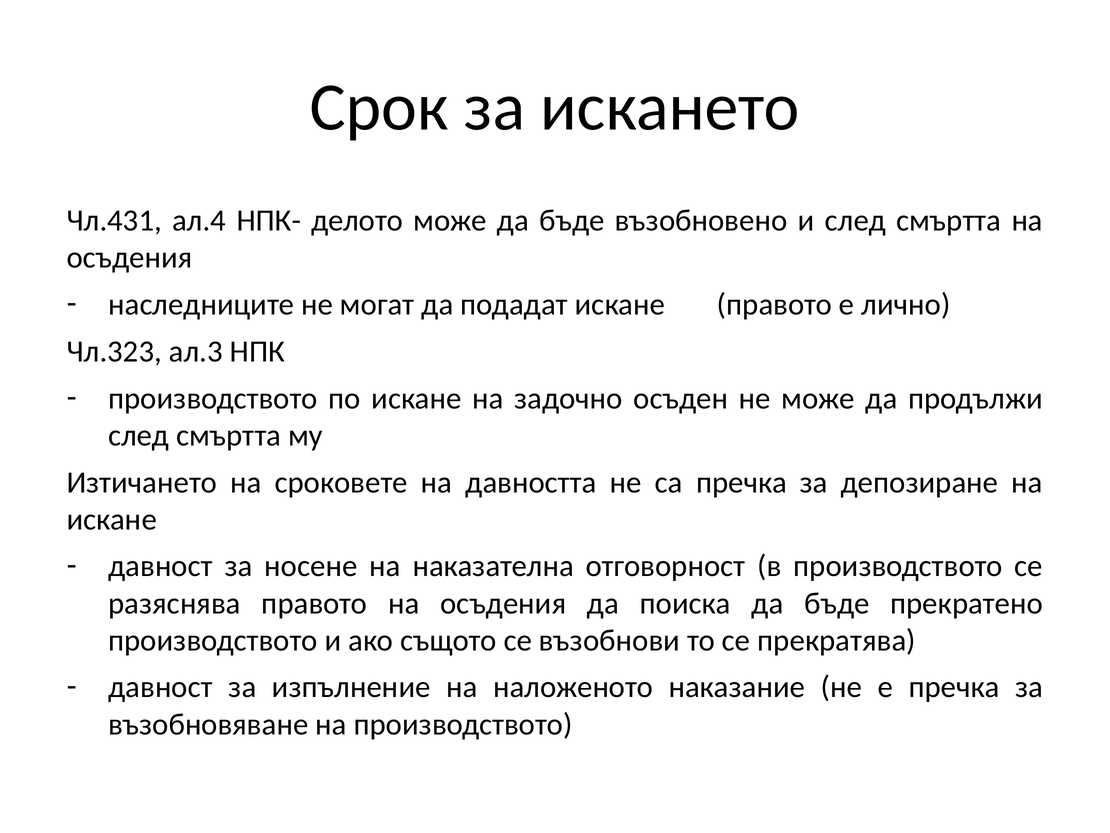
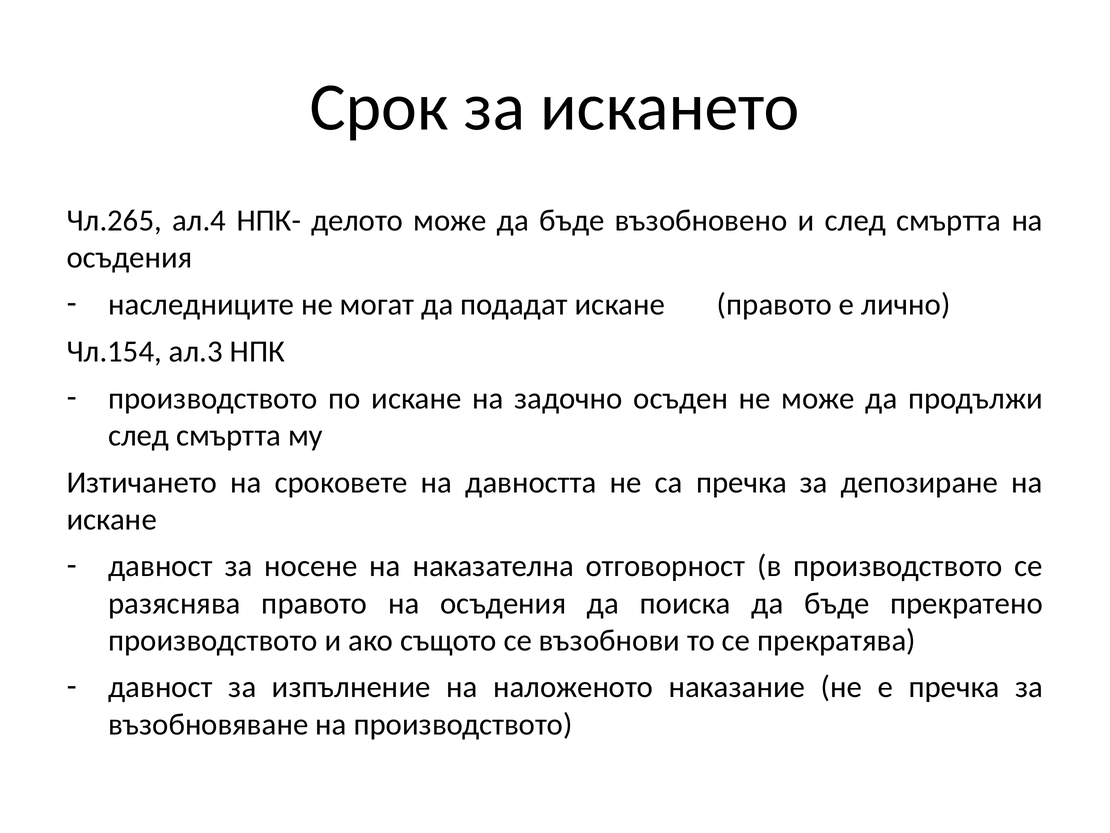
Чл.431: Чл.431 -> Чл.265 (114, 220)
Чл.323: Чл.323 -> Чл.154 (114, 351)
